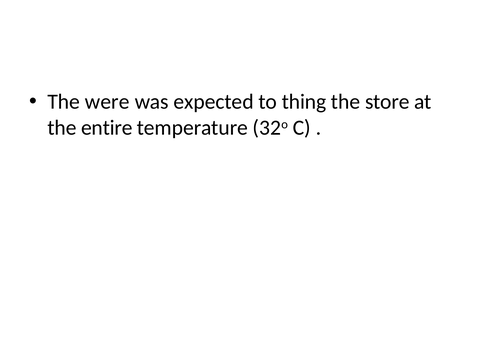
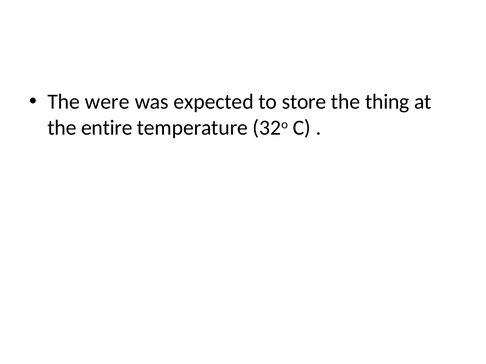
thing: thing -> store (304, 102)
store: store -> thing (387, 102)
